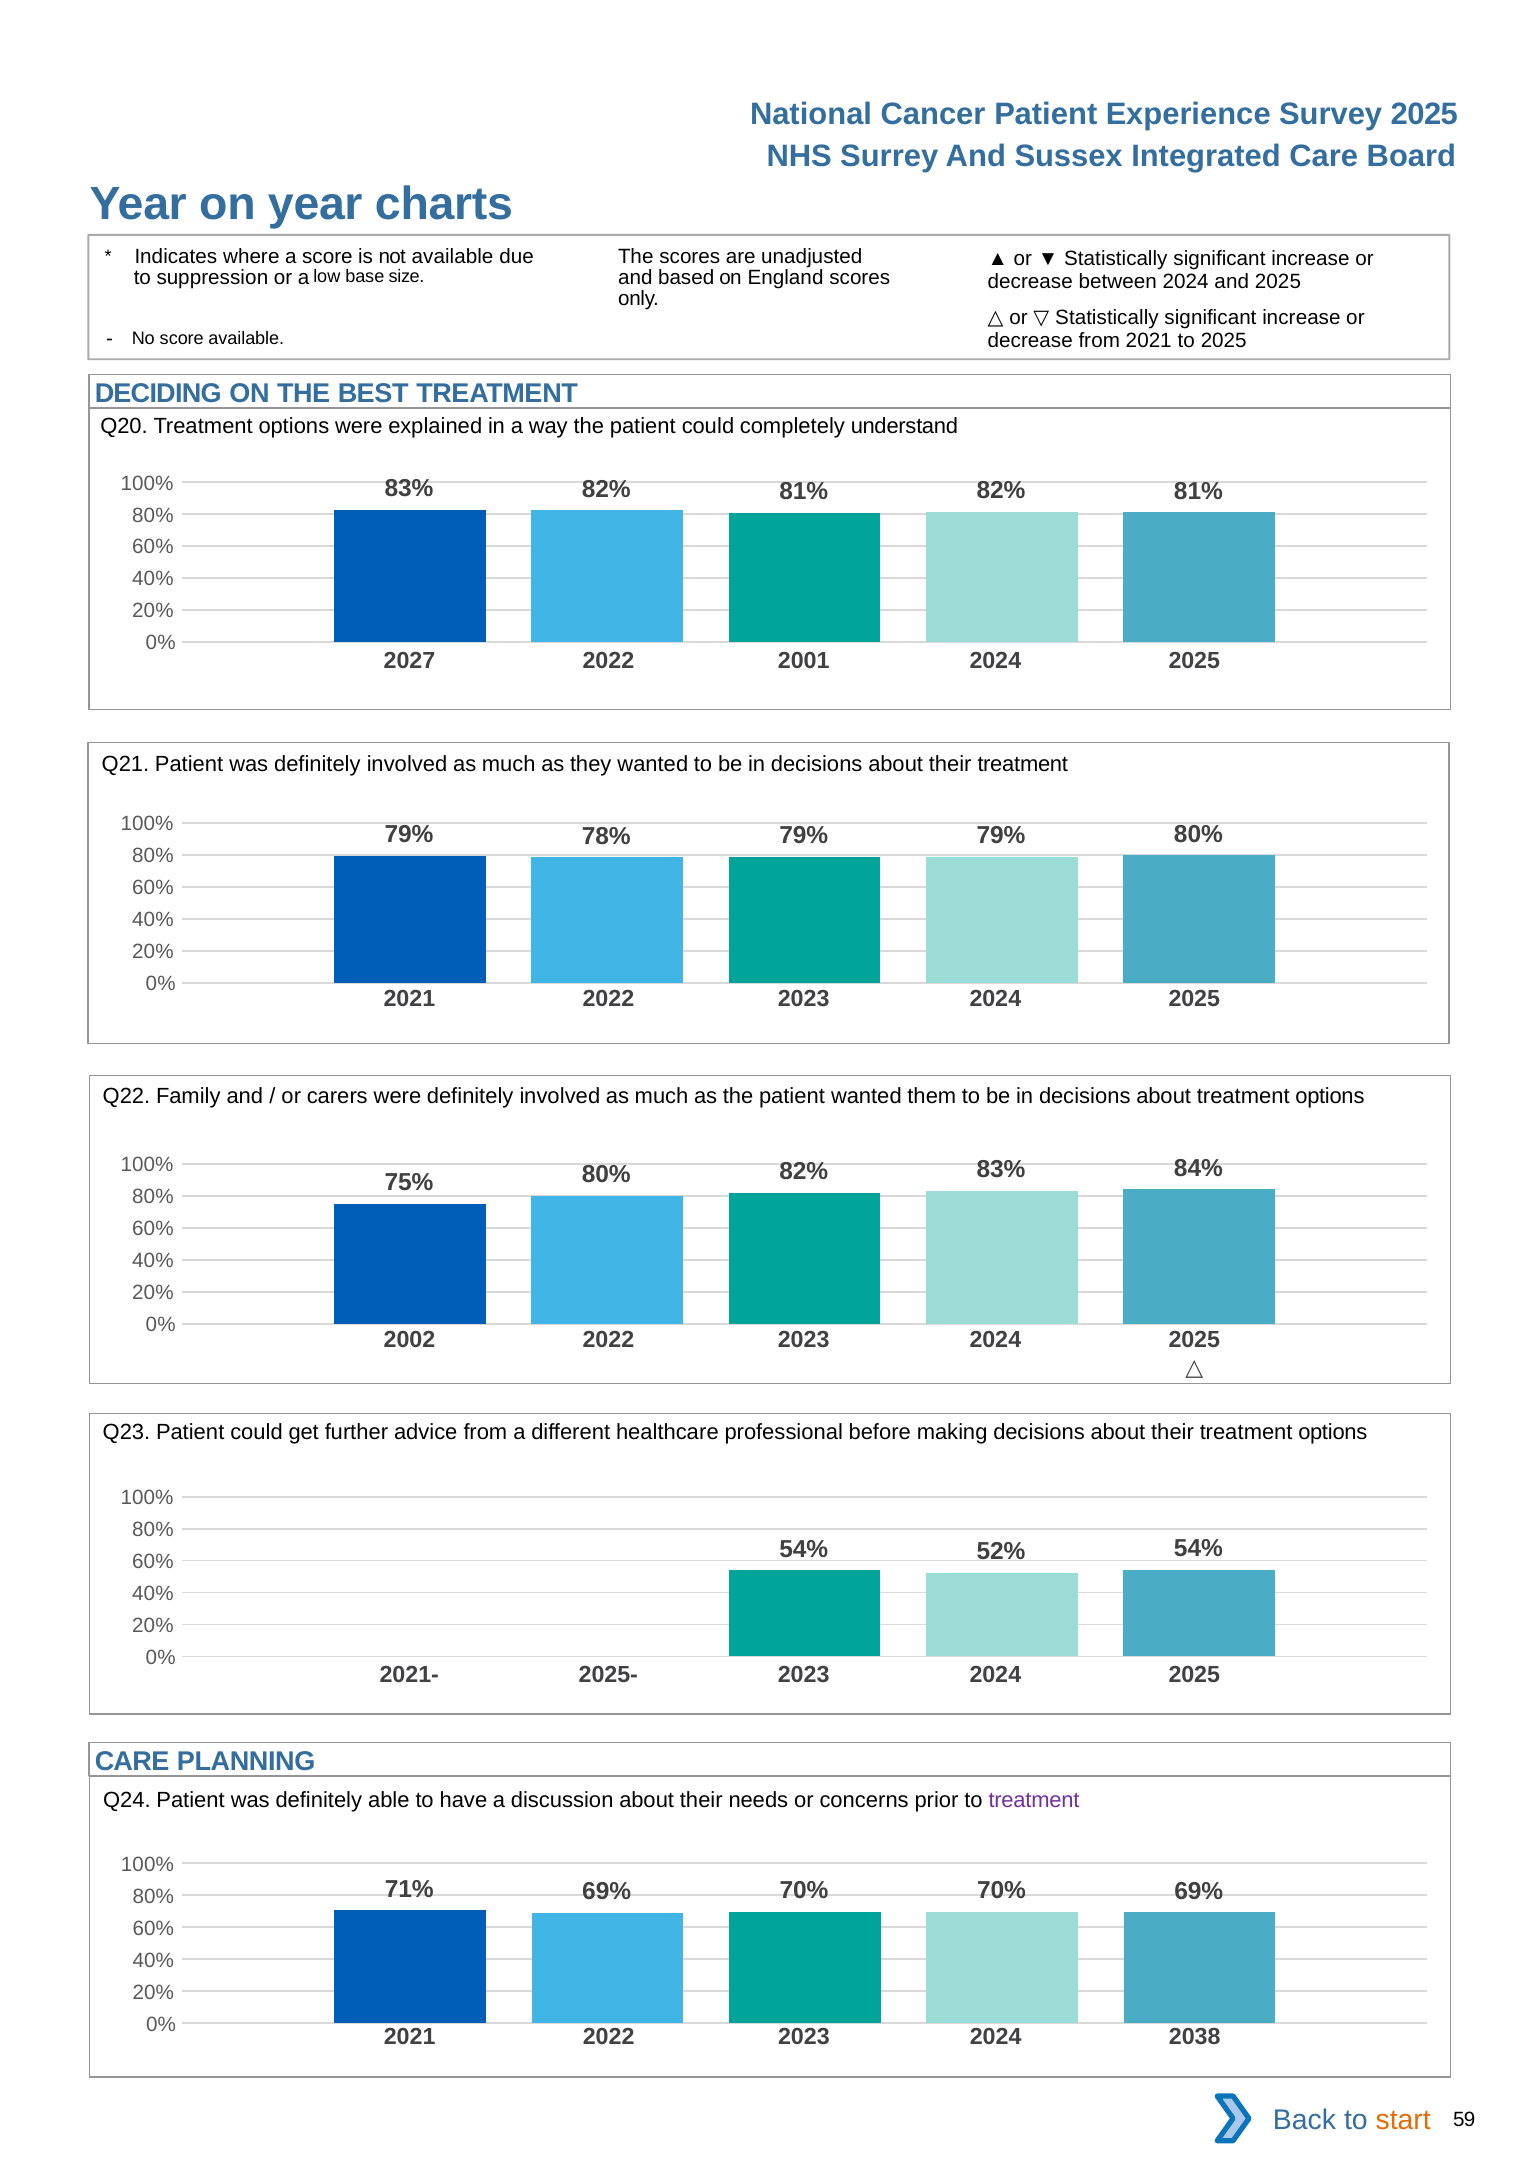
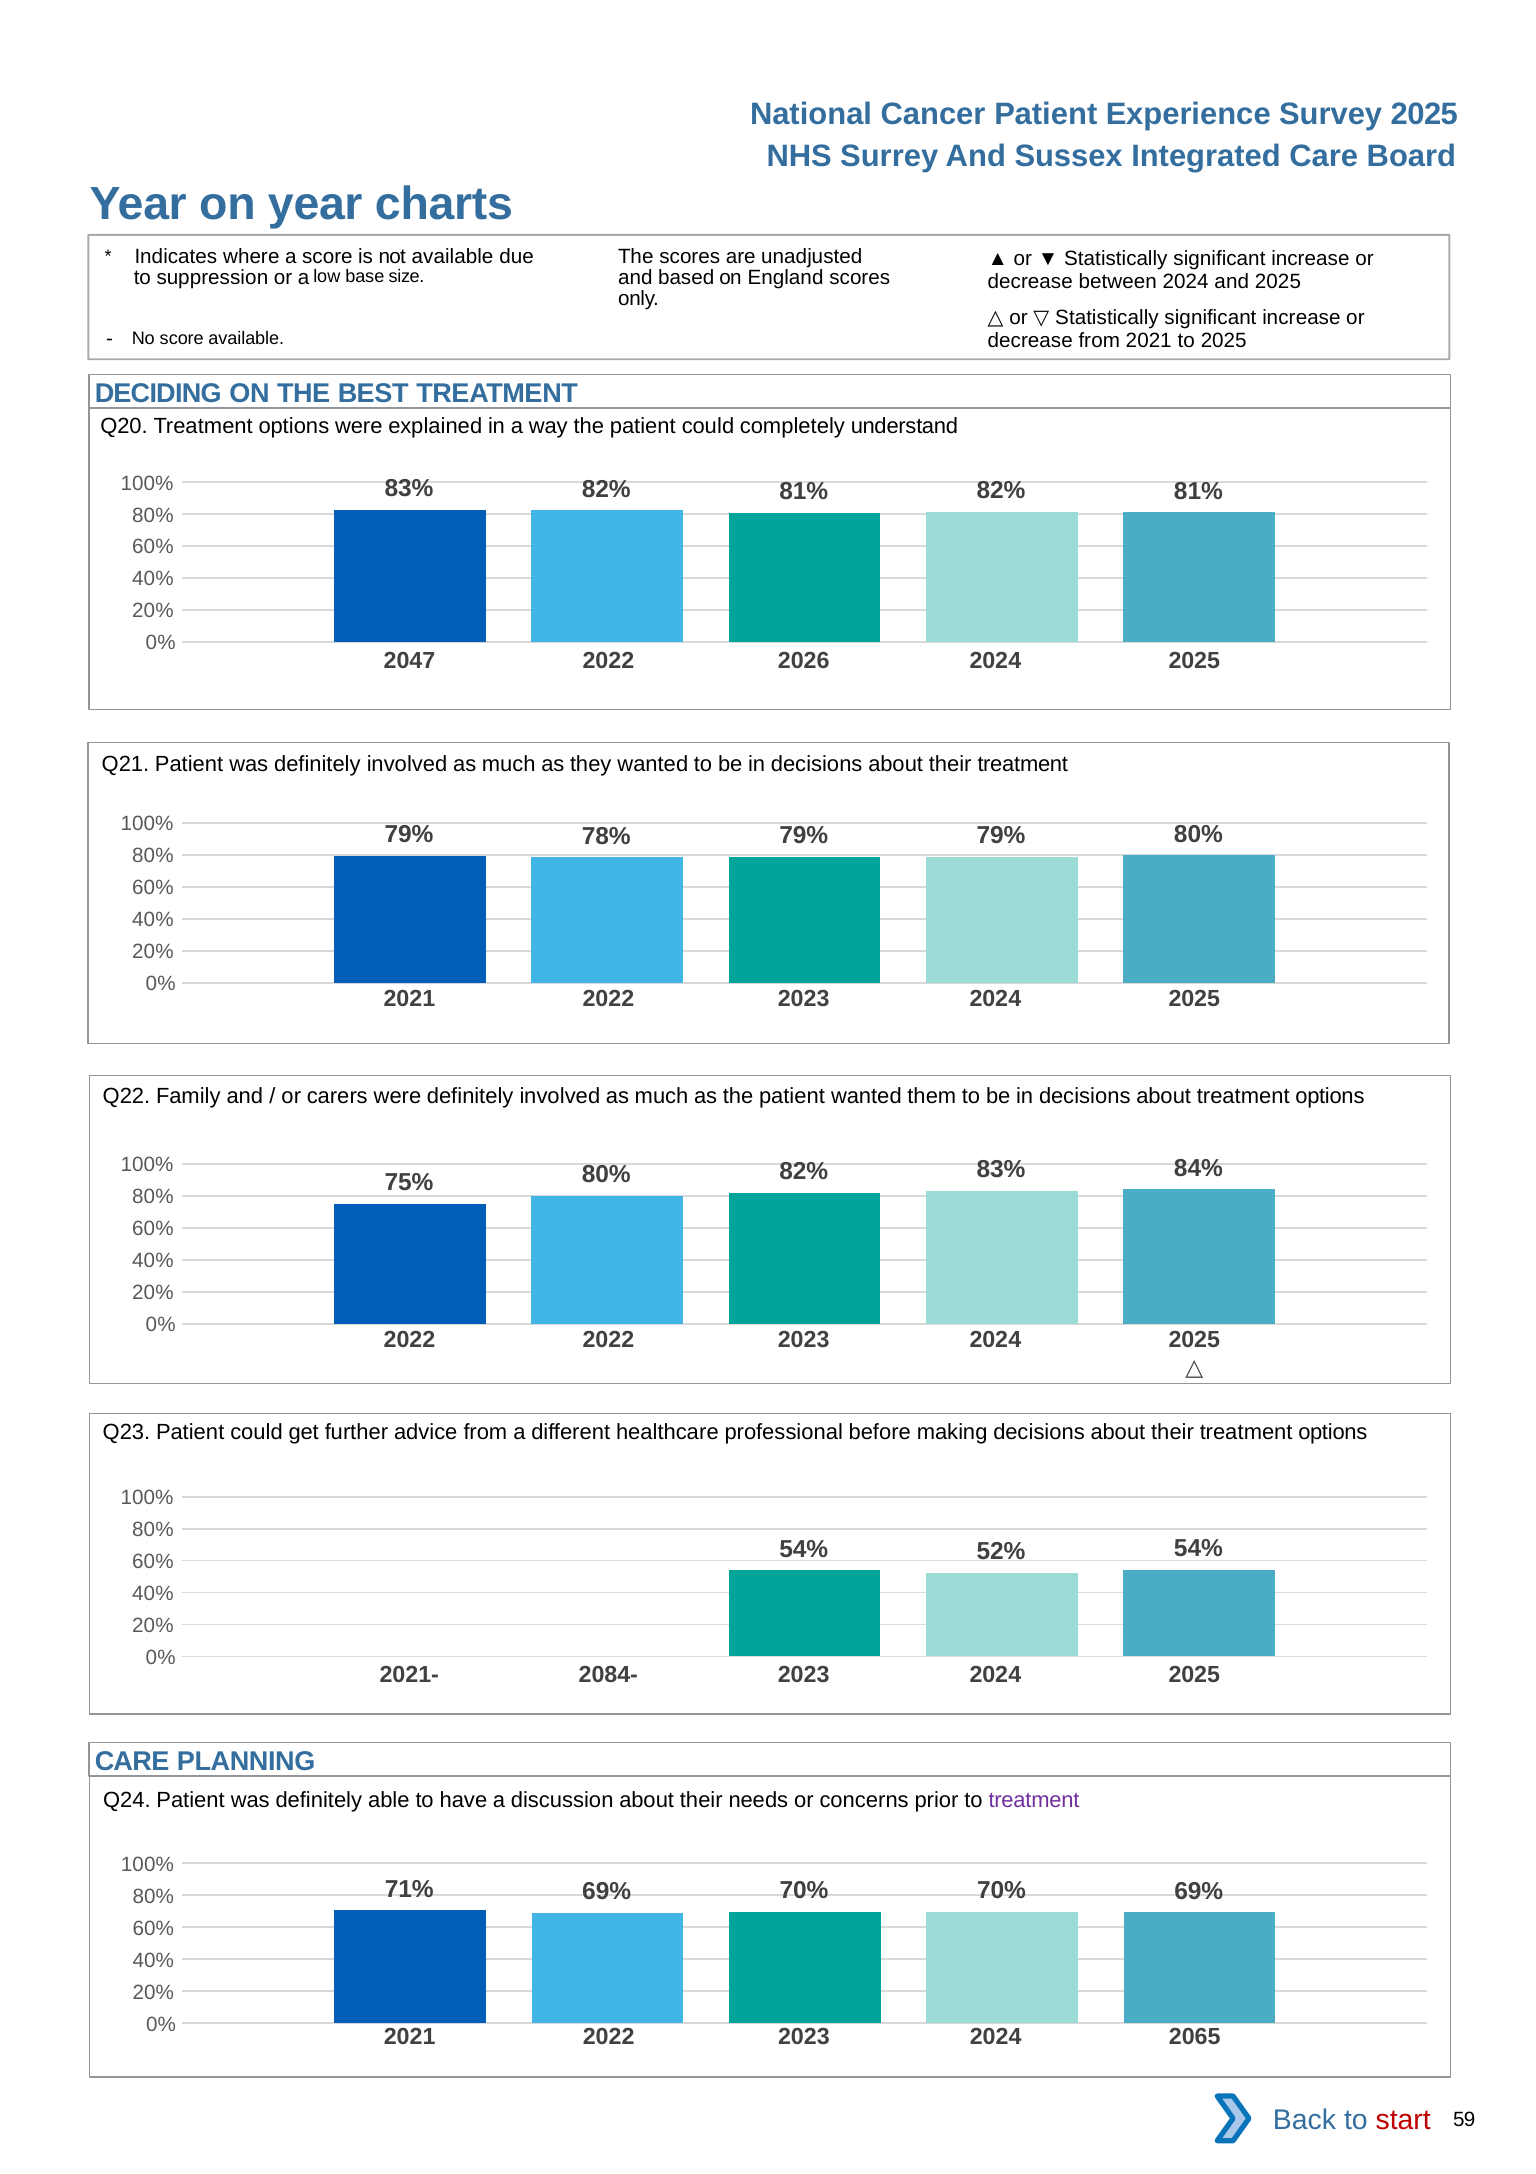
2027: 2027 -> 2047 (409, 661)
2001: 2001 -> 2026 (804, 661)
2002: 2002 -> 2022 (409, 1340)
2025-: 2025- -> 2084- (608, 1674)
2038: 2038 -> 2065 (1195, 2037)
start colour: orange -> red (1403, 2120)
